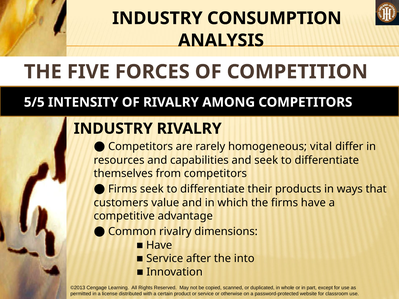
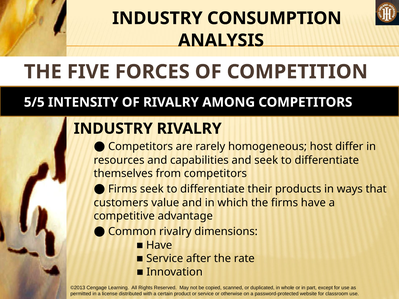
vital: vital -> host (321, 147)
into: into -> rate (244, 259)
